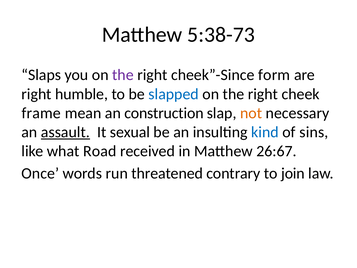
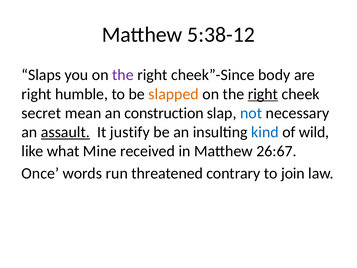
5:38-73: 5:38-73 -> 5:38-12 (221, 35)
form: form -> body (274, 75)
slapped colour: blue -> orange (174, 94)
right underline: none -> present (263, 94)
frame: frame -> secret (41, 113)
not colour: orange -> blue (251, 113)
sexual: sexual -> justify (130, 132)
sins: sins -> wild (314, 132)
Road: Road -> Mine (100, 151)
